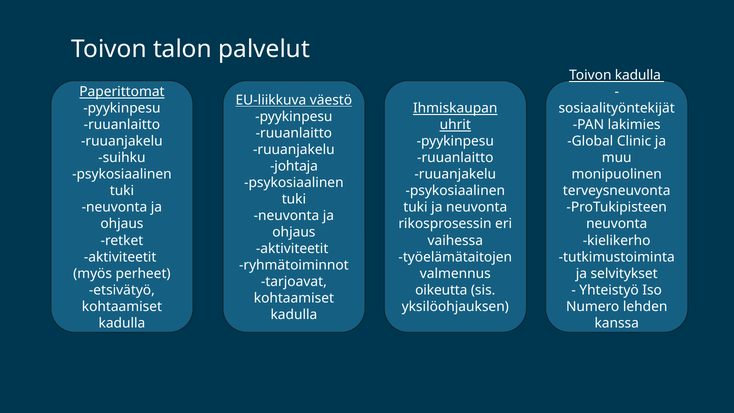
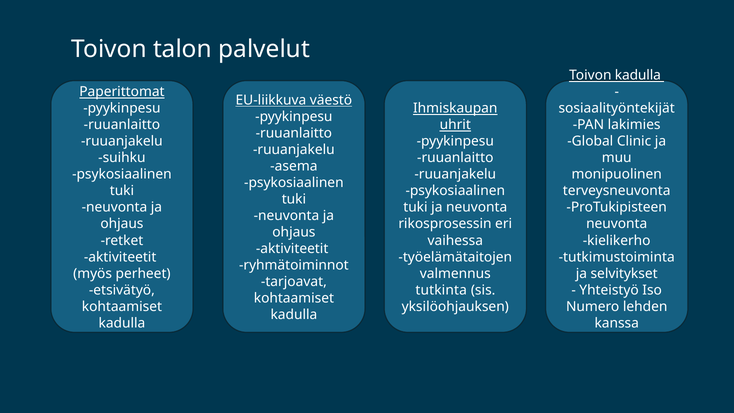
johtaja: johtaja -> asema (294, 166)
oikeutta: oikeutta -> tutkinta (441, 290)
